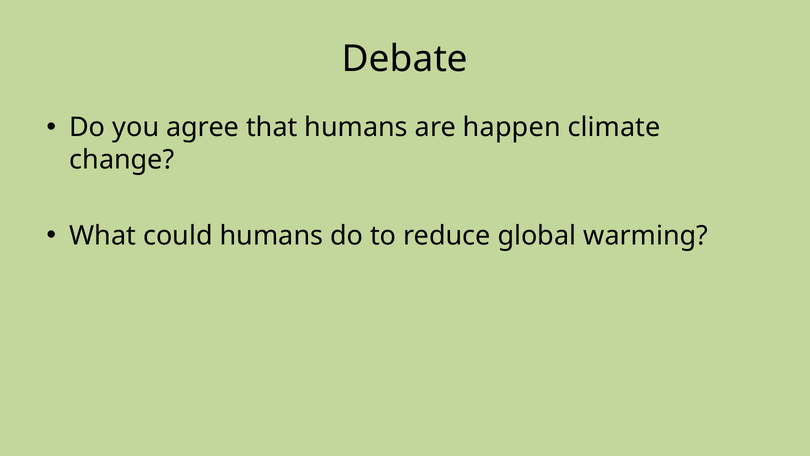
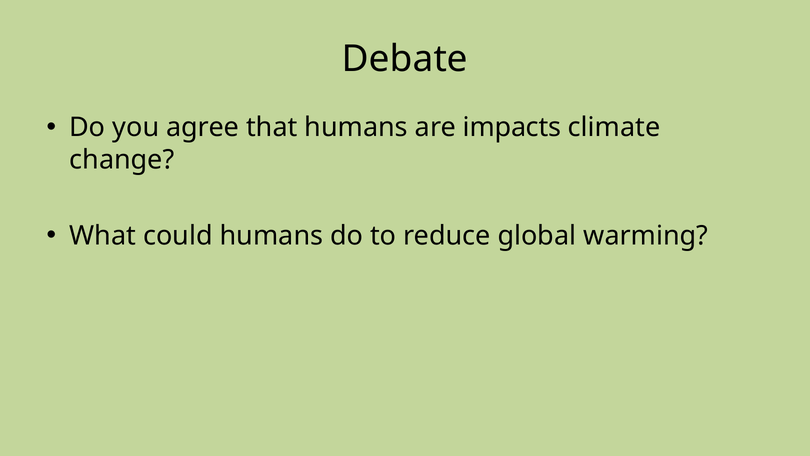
happen: happen -> impacts (512, 127)
